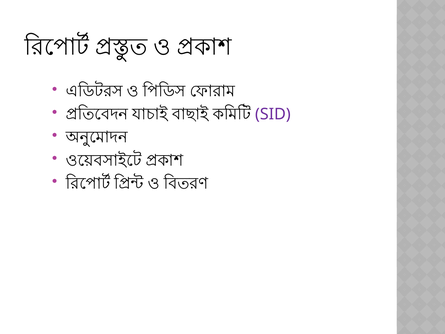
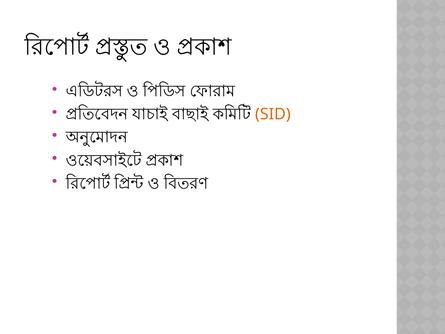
SID colour: purple -> orange (273, 114)
